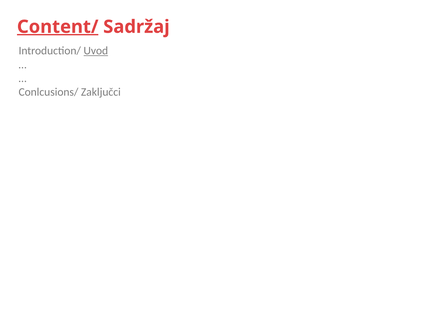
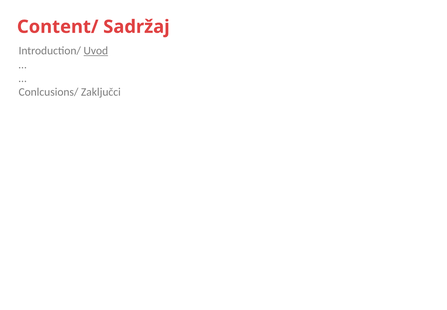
Content/ underline: present -> none (58, 27)
